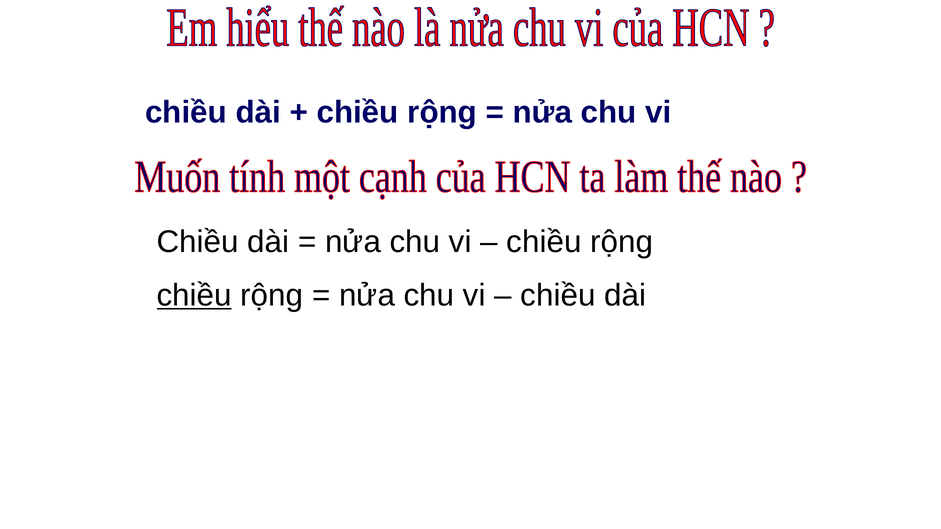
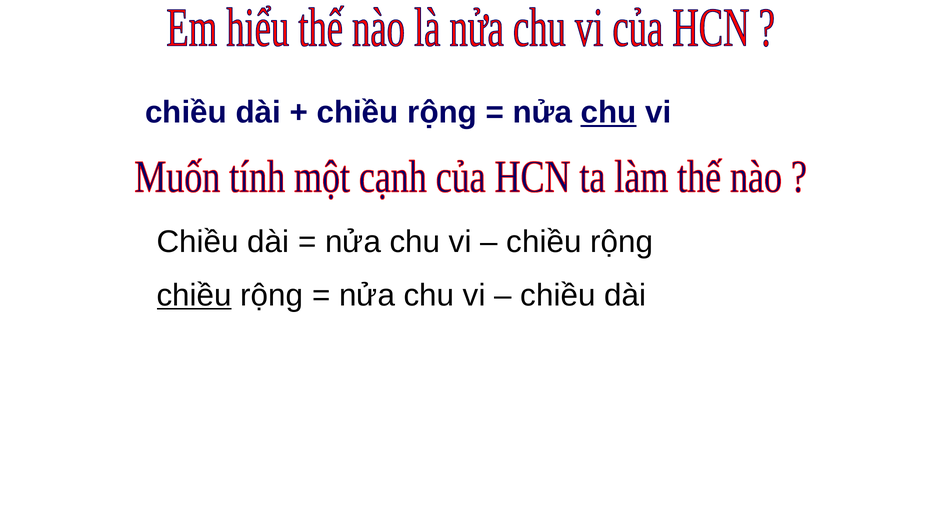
chu underline: none -> present (609, 113)
